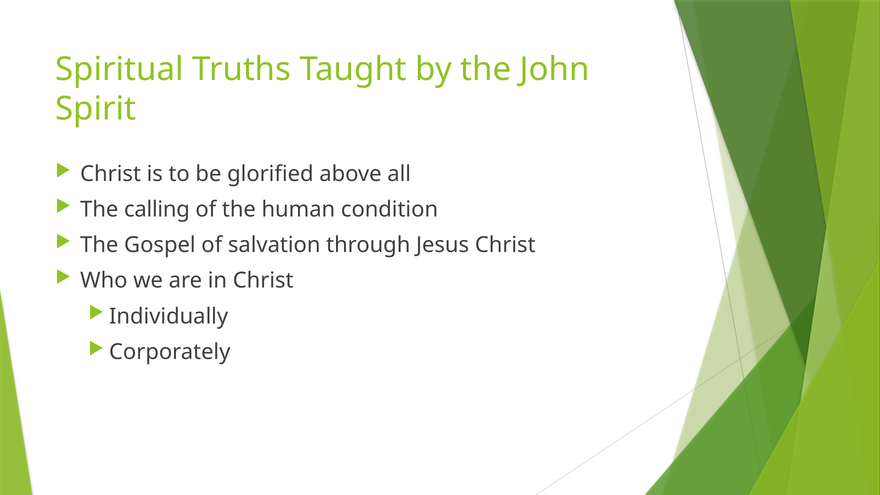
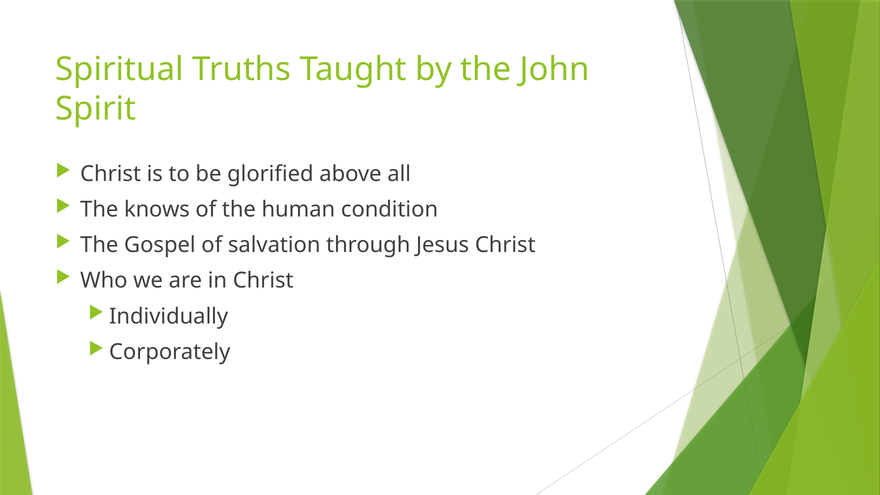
calling: calling -> knows (157, 210)
